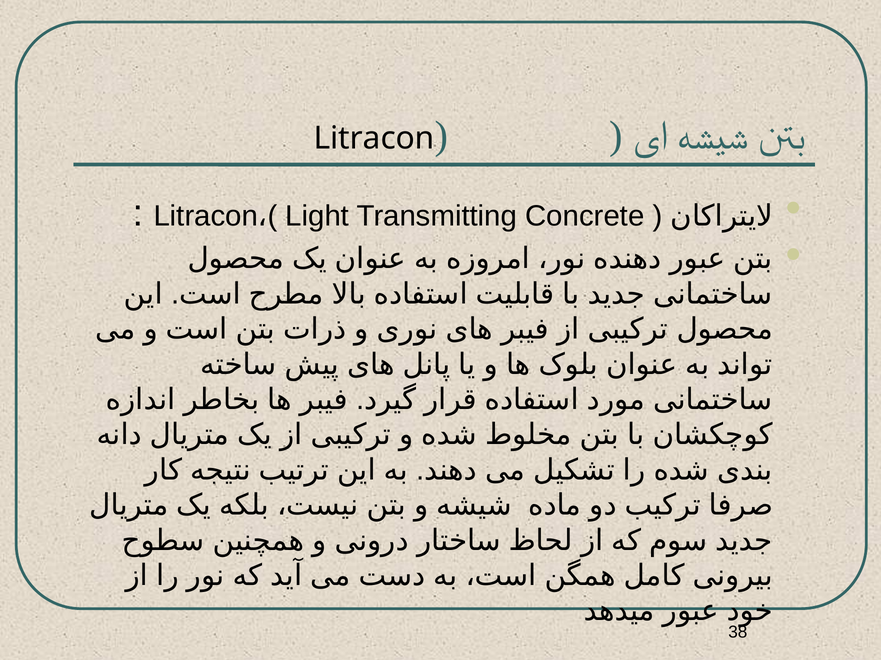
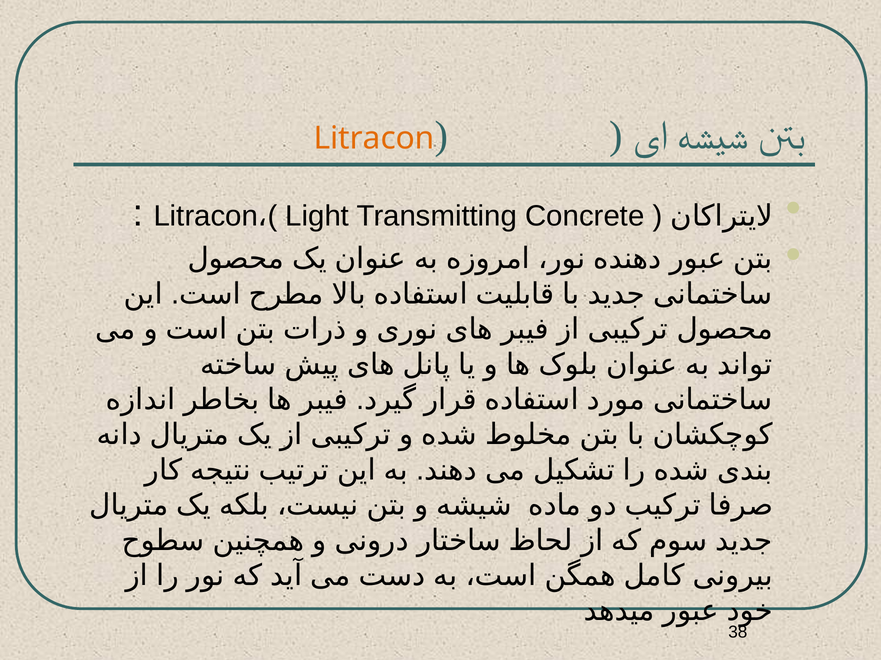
Litracon colour: black -> orange (374, 139)
